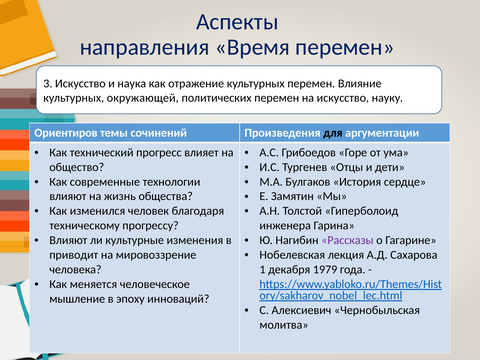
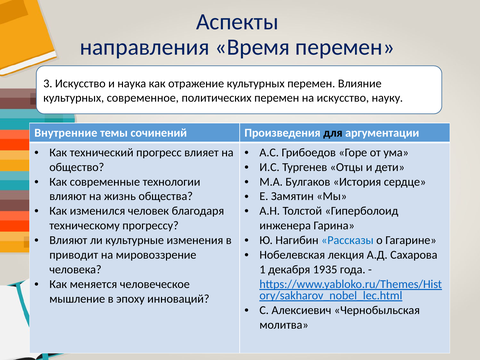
окружающей: окружающей -> современное (143, 98)
Ориентиров: Ориентиров -> Внутренние (66, 133)
Рассказы colour: purple -> blue (347, 240)
1979: 1979 -> 1935 (325, 270)
